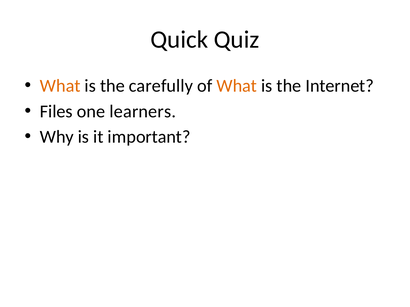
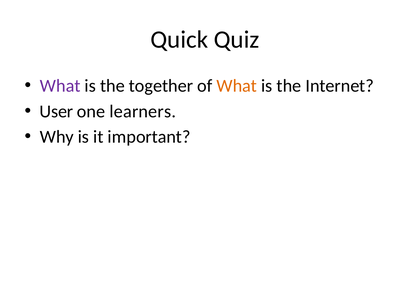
What colour: orange -> purple (60, 86)
carefully: carefully -> together (161, 86)
Files: Files -> User (56, 112)
